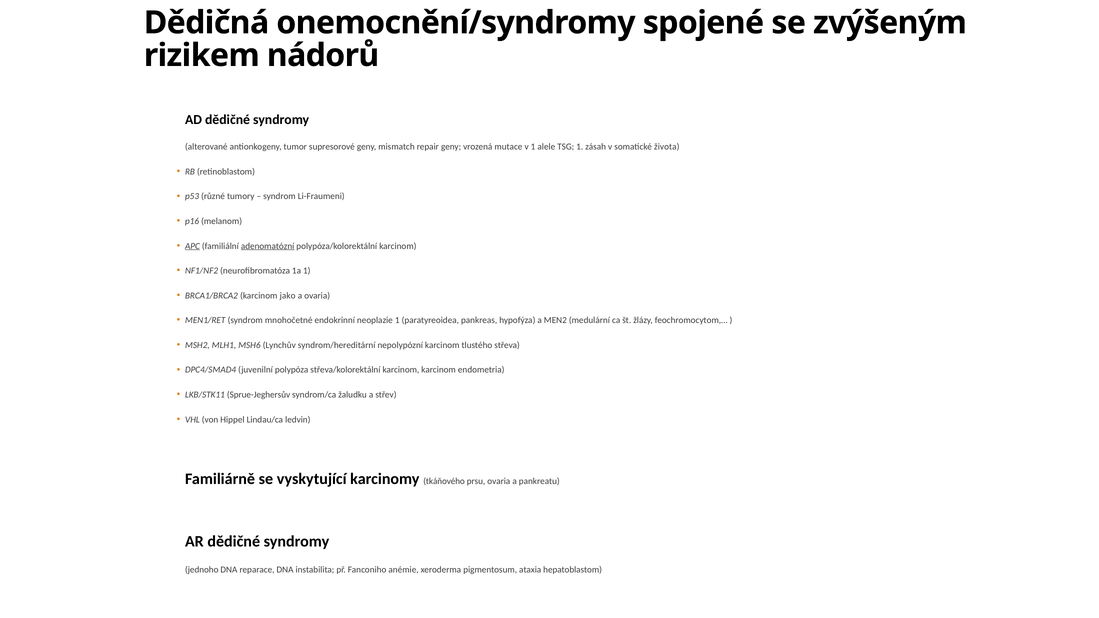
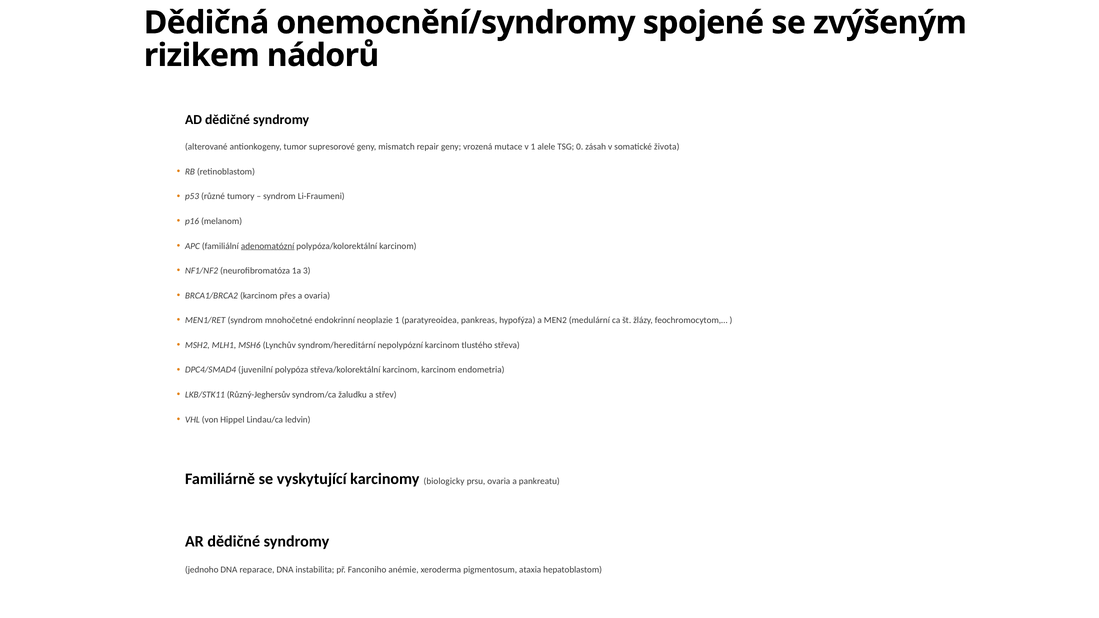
TSG 1: 1 -> 0 (580, 147)
APC underline: present -> none (192, 246)
1a 1: 1 -> 3 (307, 271)
jako: jako -> přes (288, 296)
Sprue-Jeghersův: Sprue-Jeghersův -> Různý-Jeghersův (259, 395)
tkáňového: tkáňového -> biologicky (444, 481)
